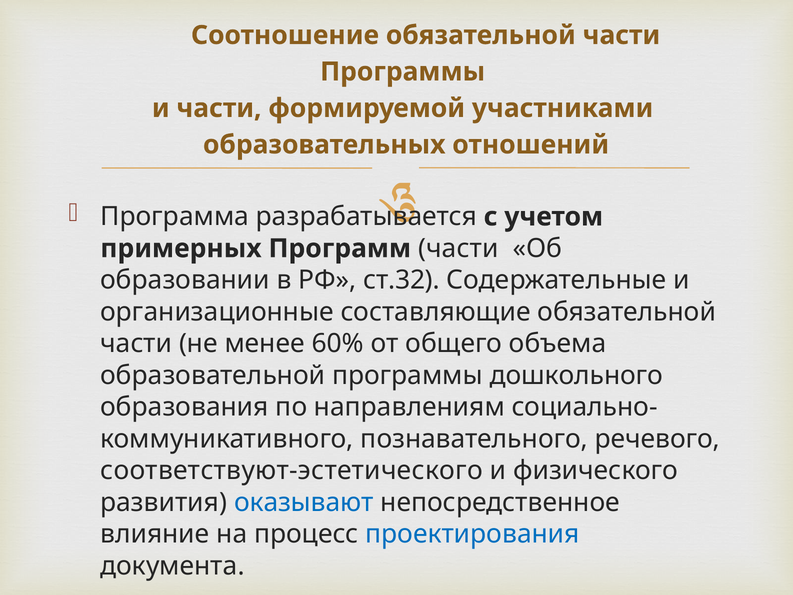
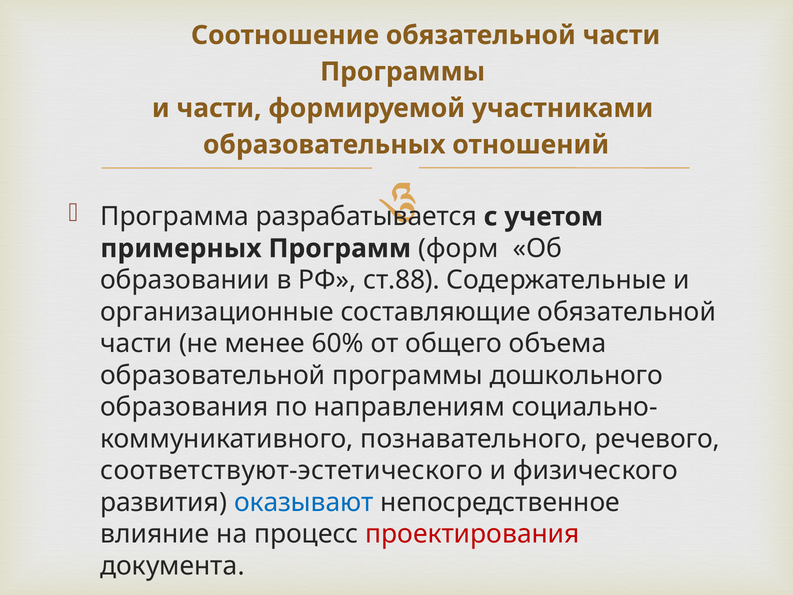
Программ части: части -> форм (458, 248)
ст.32: ст.32 -> ст.88 (401, 280)
проектирования colour: blue -> red (472, 534)
